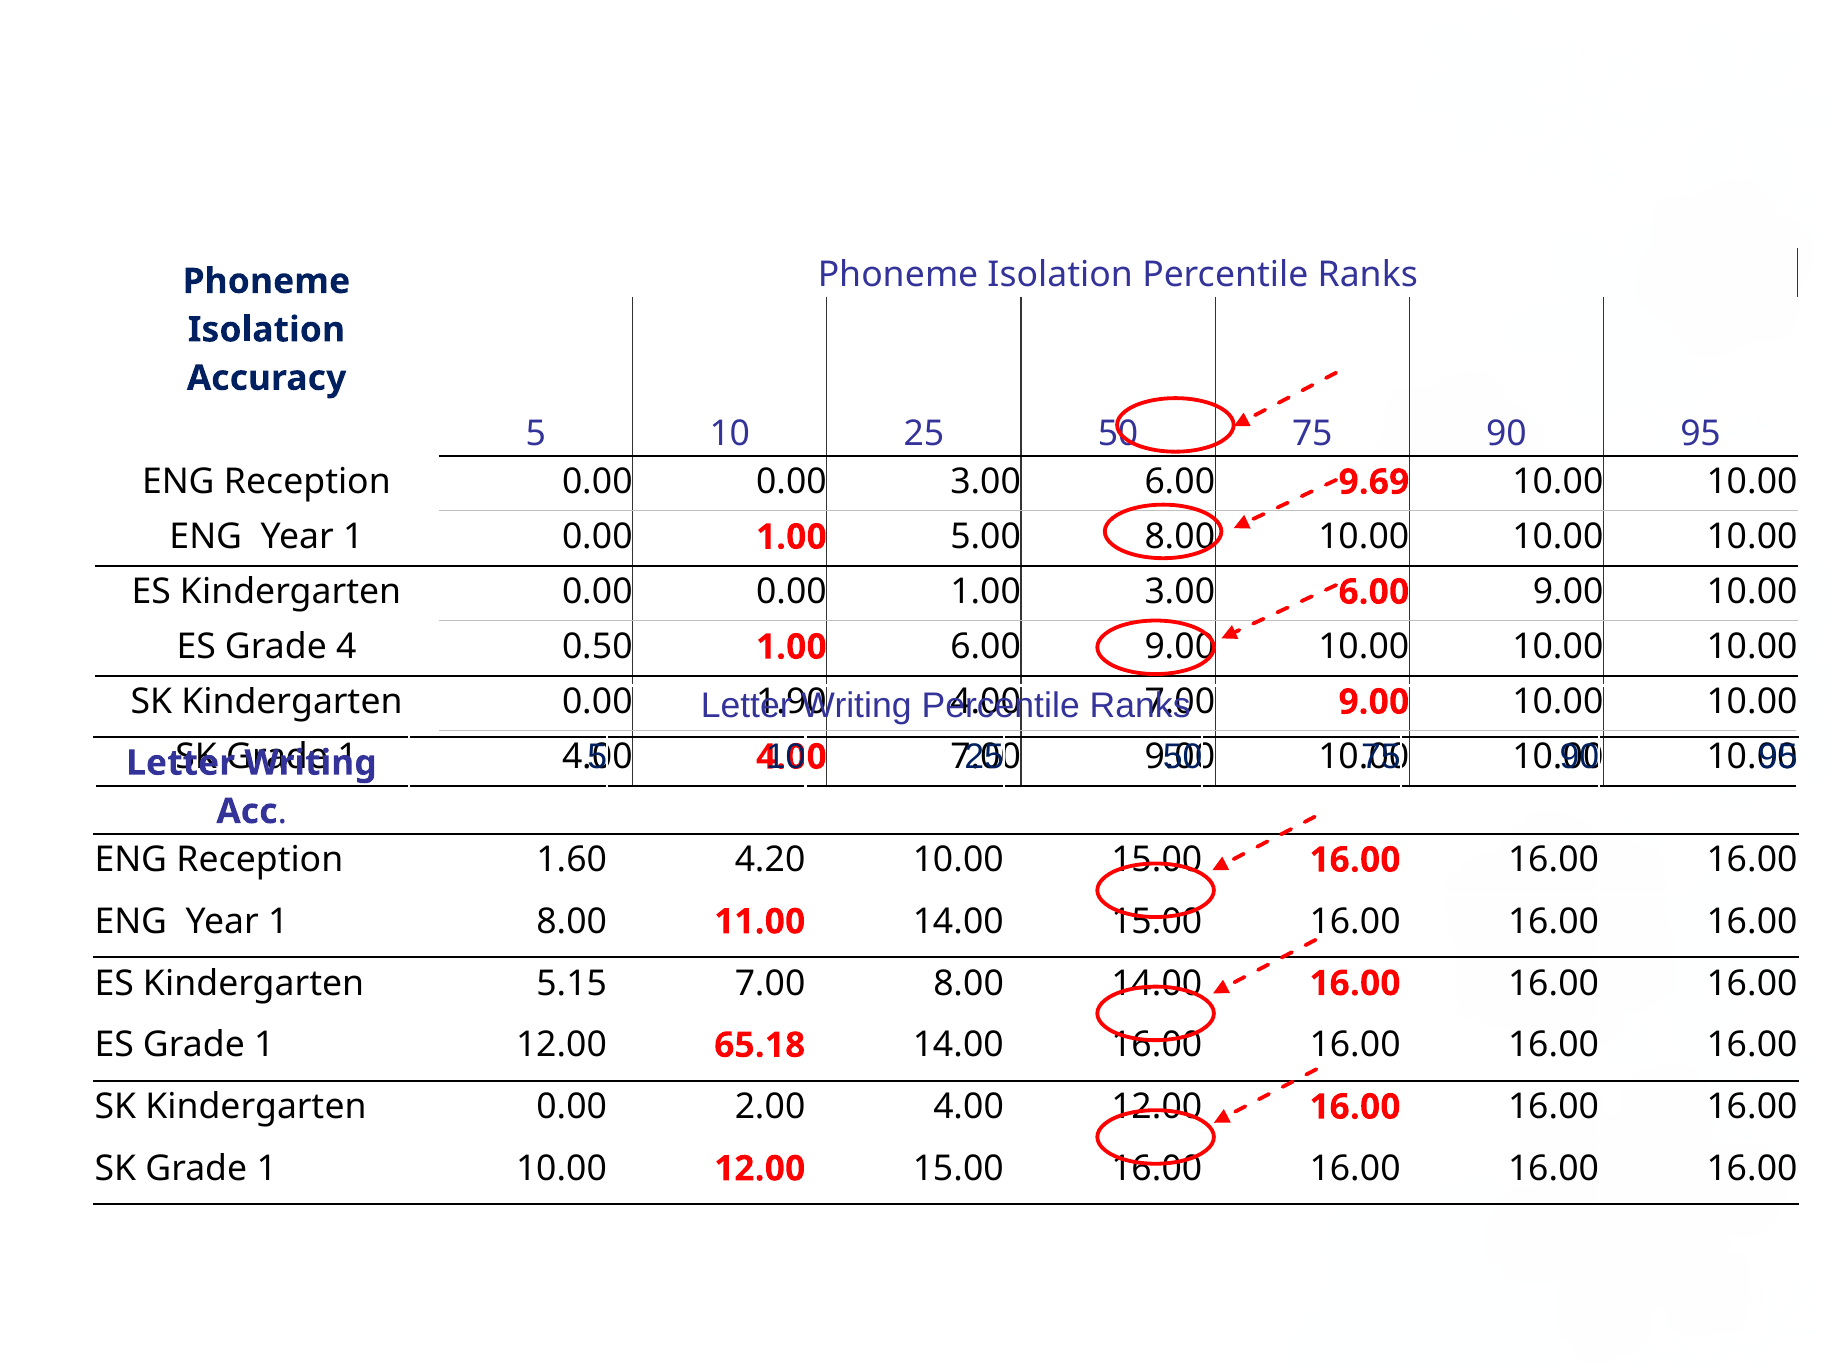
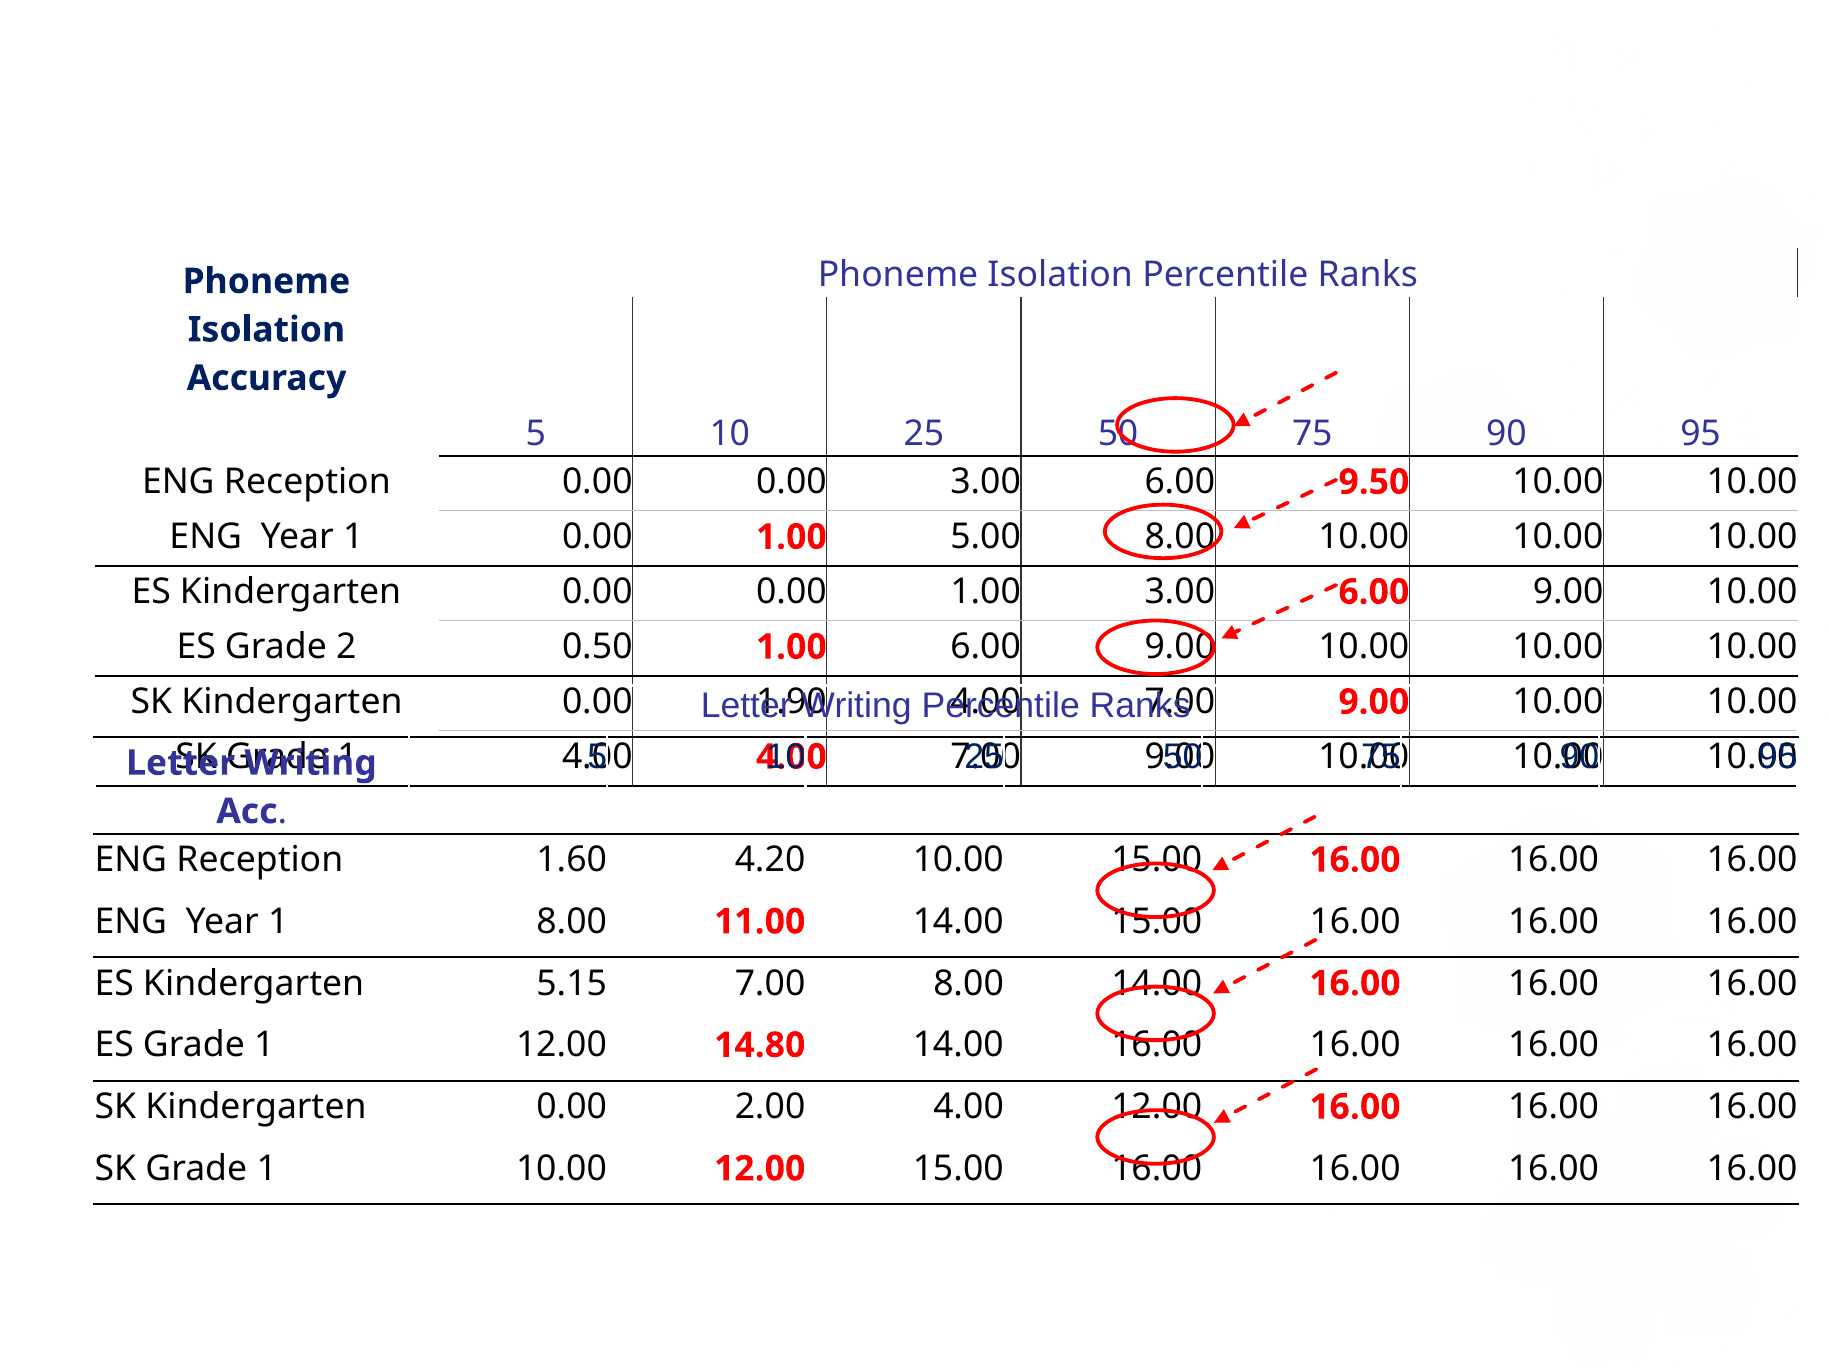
9.69: 9.69 -> 9.50 (1374, 482)
4: 4 -> 2 (346, 647)
65.18: 65.18 -> 14.80 (760, 1045)
